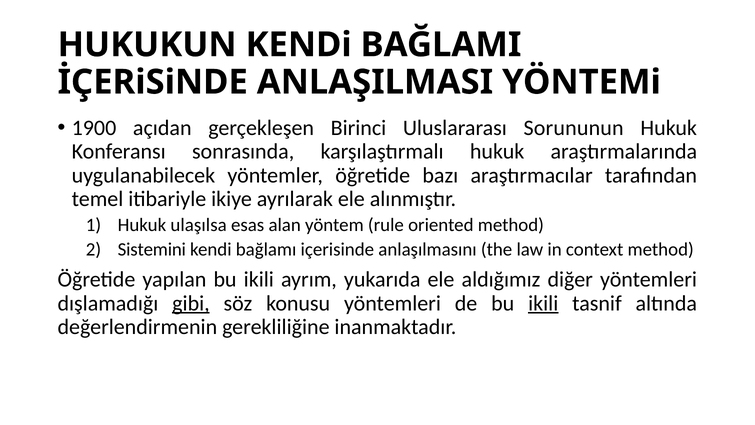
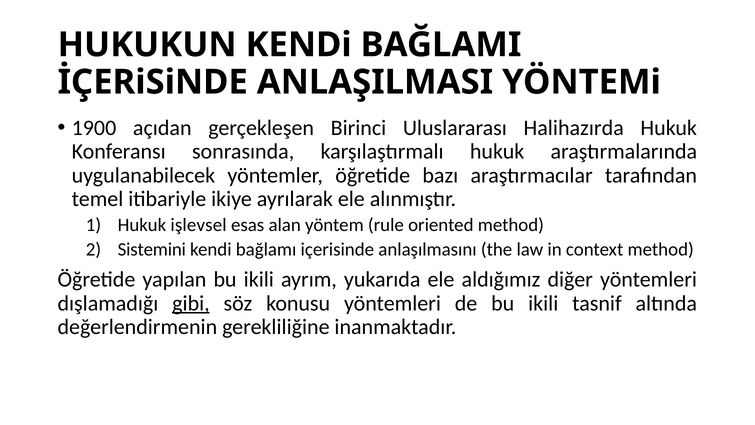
Sorununun: Sorununun -> Halihazırda (574, 128)
ulaşılsa: ulaşılsa -> işlevsel (199, 225)
ikili underline: present -> none (543, 303)
